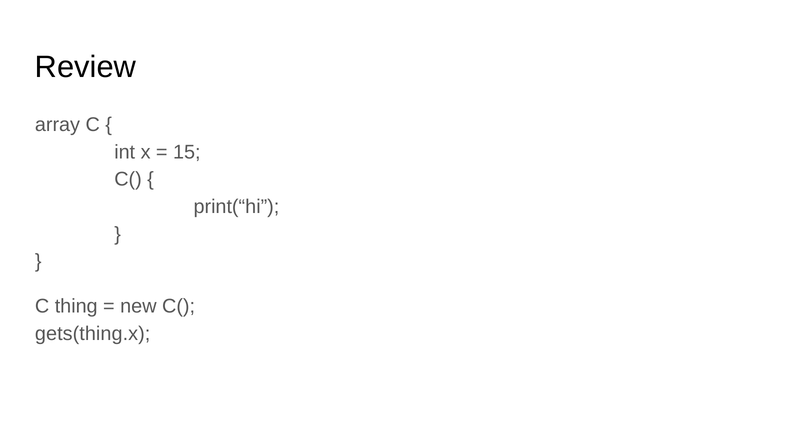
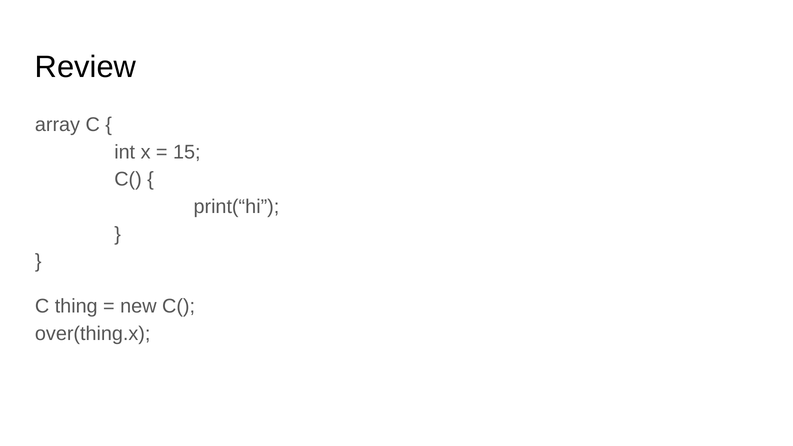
gets(thing.x: gets(thing.x -> over(thing.x (93, 334)
